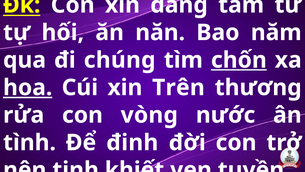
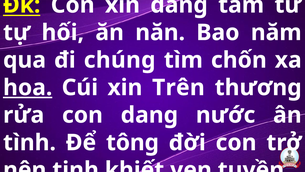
chốn underline: present -> none (239, 60)
vòng: vòng -> dang (149, 115)
đinh: đinh -> tông (132, 142)
